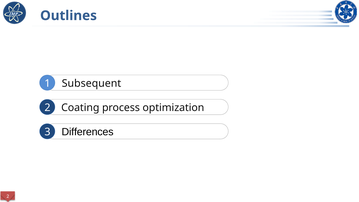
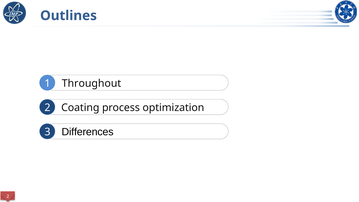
Subsequent: Subsequent -> Throughout (91, 83)
